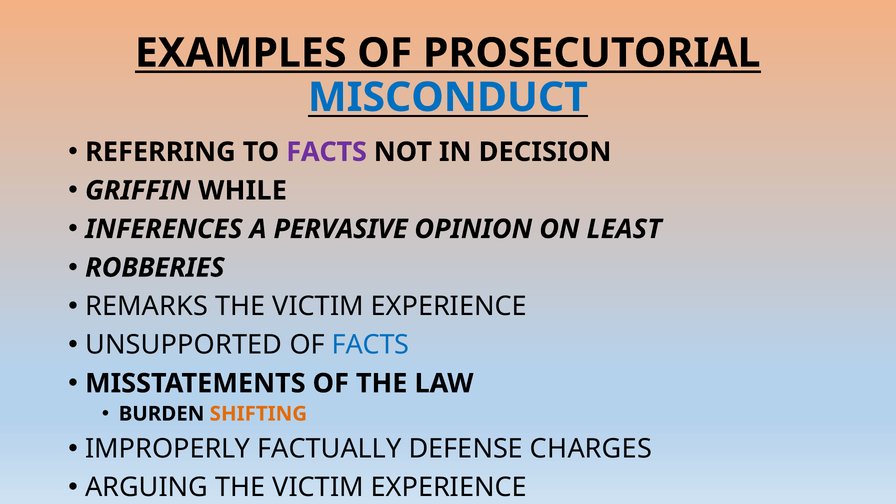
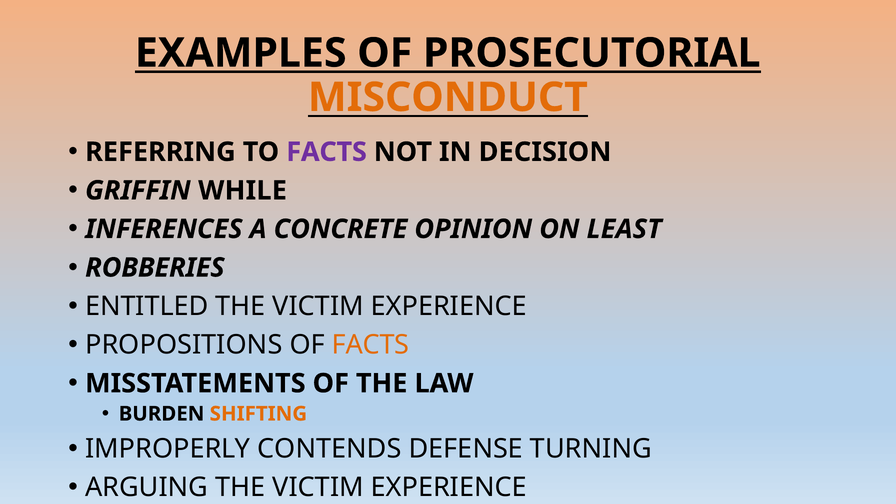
MISCONDUCT colour: blue -> orange (448, 97)
PERVASIVE: PERVASIVE -> CONCRETE (340, 229)
REMARKS: REMARKS -> ENTITLED (147, 306)
UNSUPPORTED: UNSUPPORTED -> PROPOSITIONS (184, 345)
FACTS colour: blue -> orange (370, 345)
FACTUALLY: FACTUALLY -> CONTENDS (329, 449)
CHARGES: CHARGES -> TURNING (591, 449)
